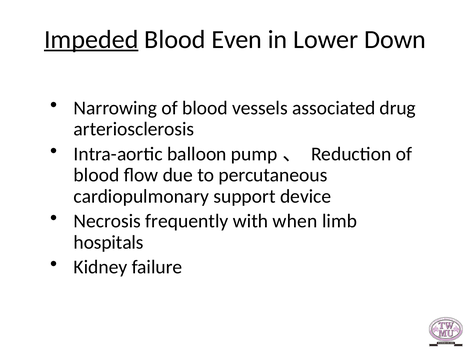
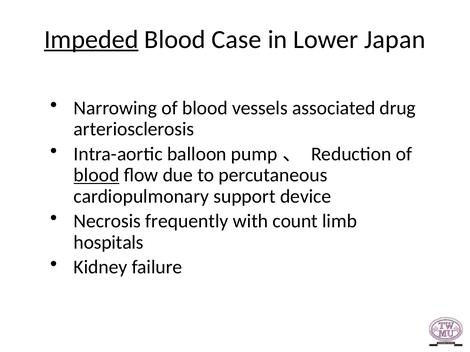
Even: Even -> Case (237, 39)
Down: Down -> Japan (395, 39)
blood underline: none -> present (96, 175)
when: when -> count (295, 221)
